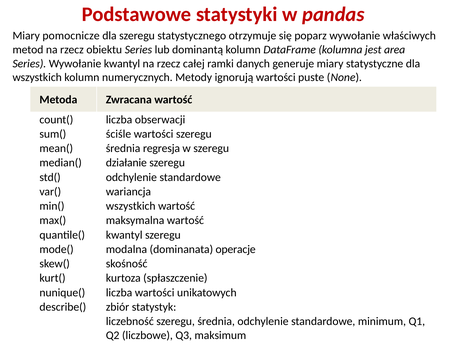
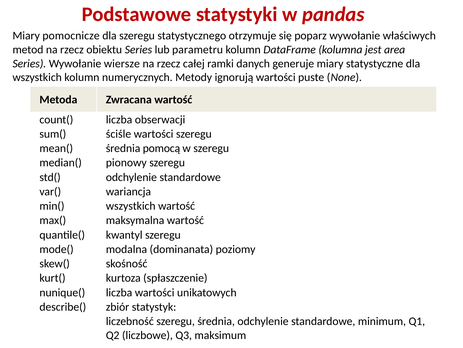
dominantą: dominantą -> parametru (198, 49)
Wywołanie kwantyl: kwantyl -> wiersze (122, 63)
regresja: regresja -> pomocą (161, 148)
działanie: działanie -> pionowy (126, 162)
operacje: operacje -> poziomy (236, 249)
